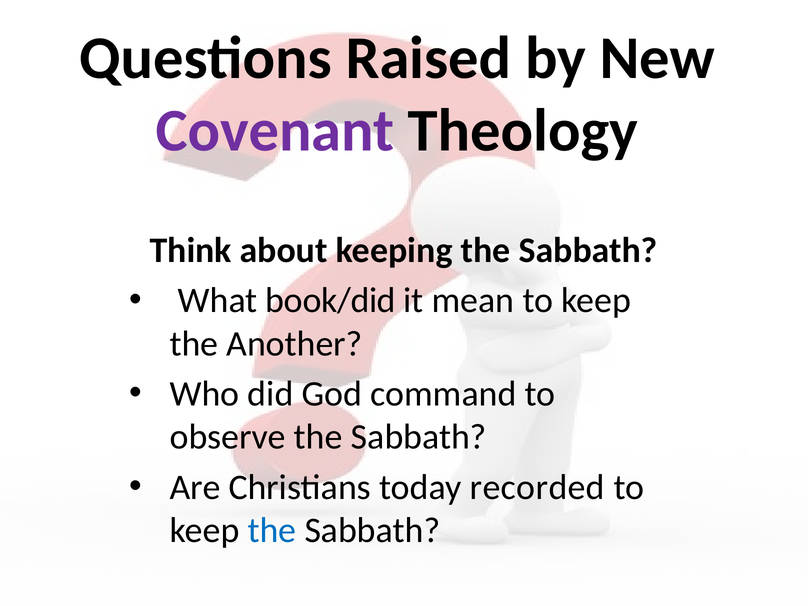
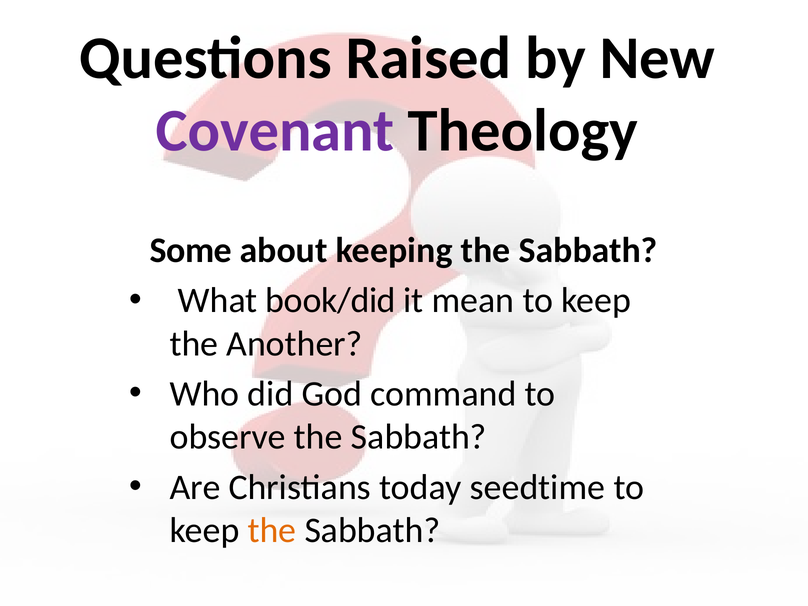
Think: Think -> Some (191, 250)
recorded: recorded -> seedtime (537, 487)
the colour: blue -> orange (272, 530)
